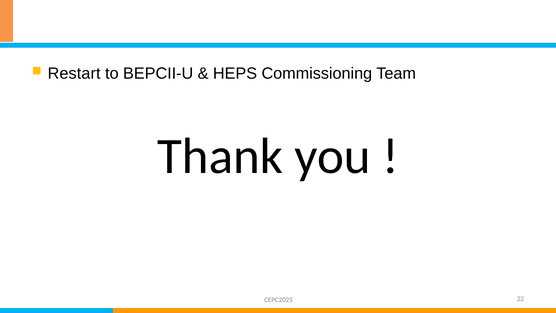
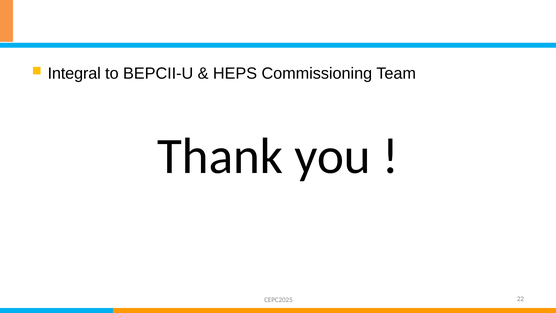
Restart: Restart -> Integral (74, 74)
